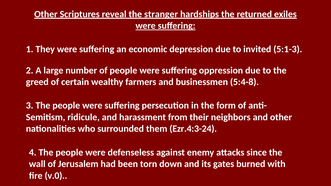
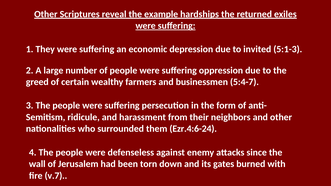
stranger: stranger -> example (161, 14)
5:4-8: 5:4-8 -> 5:4-7 (245, 82)
Ezr.4:3-24: Ezr.4:3-24 -> Ezr.4:6-24 (193, 129)
v.0: v.0 -> v.7 (56, 176)
